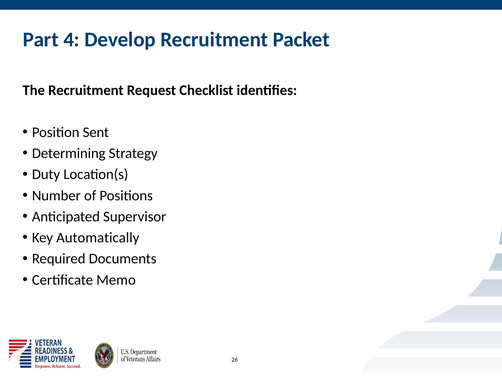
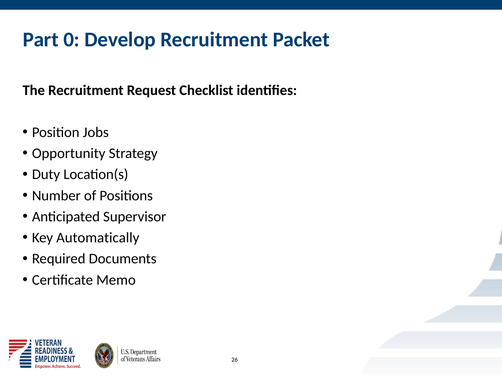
4: 4 -> 0 (72, 40)
Sent: Sent -> Jobs (96, 132)
Determining: Determining -> Opportunity (69, 153)
